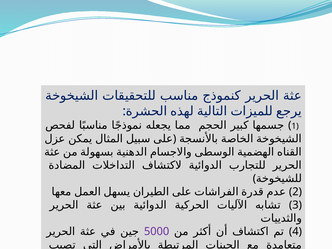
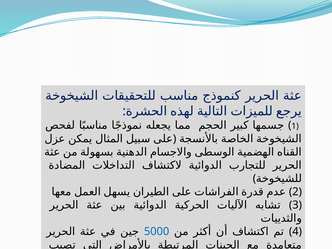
5000 colour: purple -> blue (157, 232)
